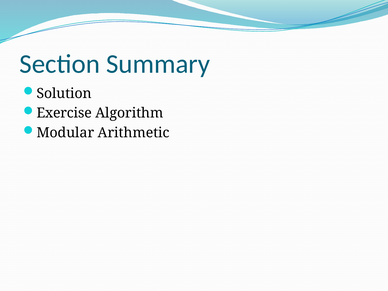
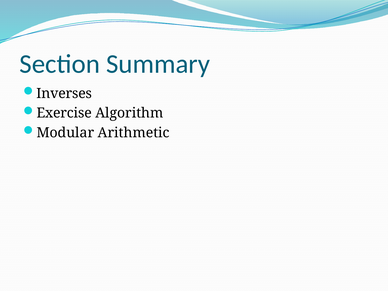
Solution: Solution -> Inverses (64, 93)
